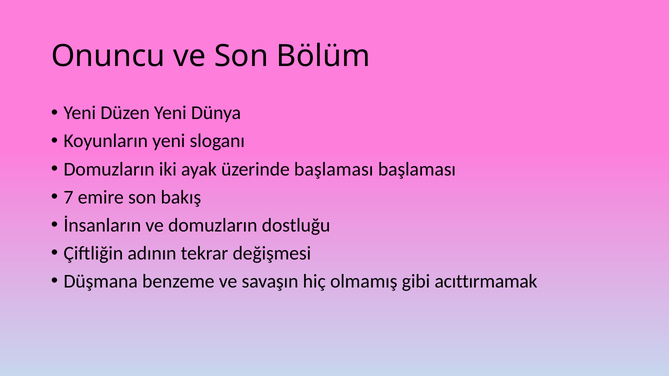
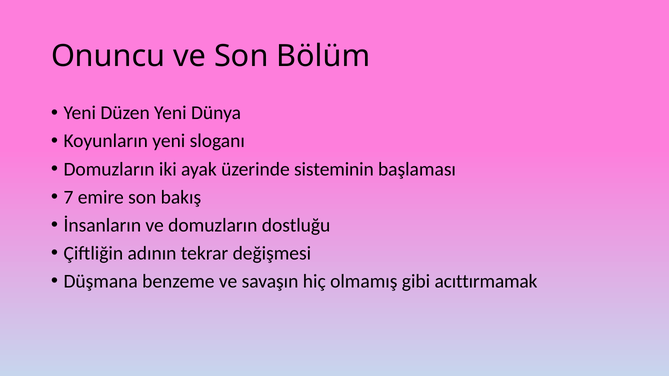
üzerinde başlaması: başlaması -> sisteminin (334, 169)
